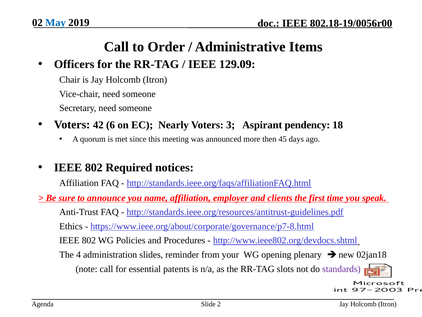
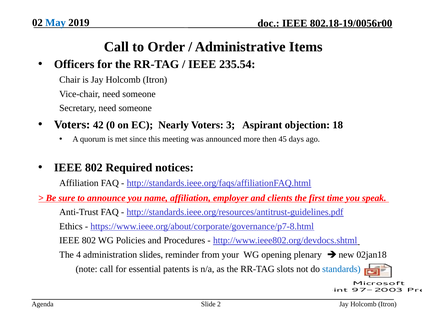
129.09: 129.09 -> 235.54 (237, 64)
6: 6 -> 0 (111, 125)
pendency: pendency -> objection (307, 125)
standards colour: purple -> blue (341, 269)
